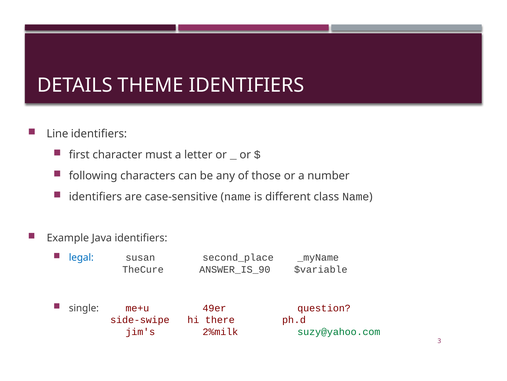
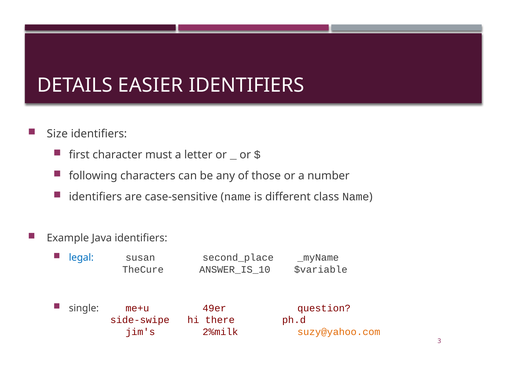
THEME: THEME -> EASIER (151, 85)
Line: Line -> Size (57, 134)
ANSWER_IS_90: ANSWER_IS_90 -> ANSWER_IS_10 (235, 269)
suzy@yahoo.com colour: green -> orange (339, 331)
